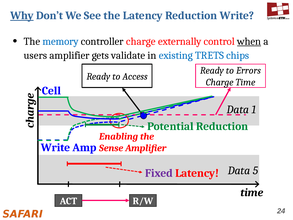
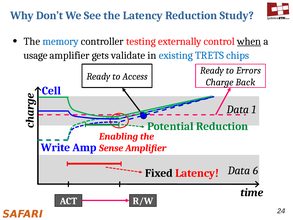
Why underline: present -> none (22, 15)
Reduction Write: Write -> Study (237, 15)
controller charge: charge -> testing (141, 41)
users: users -> usage (35, 55)
Charge Time: Time -> Back (245, 82)
5: 5 -> 6 (255, 170)
Fixed colour: purple -> black (159, 173)
